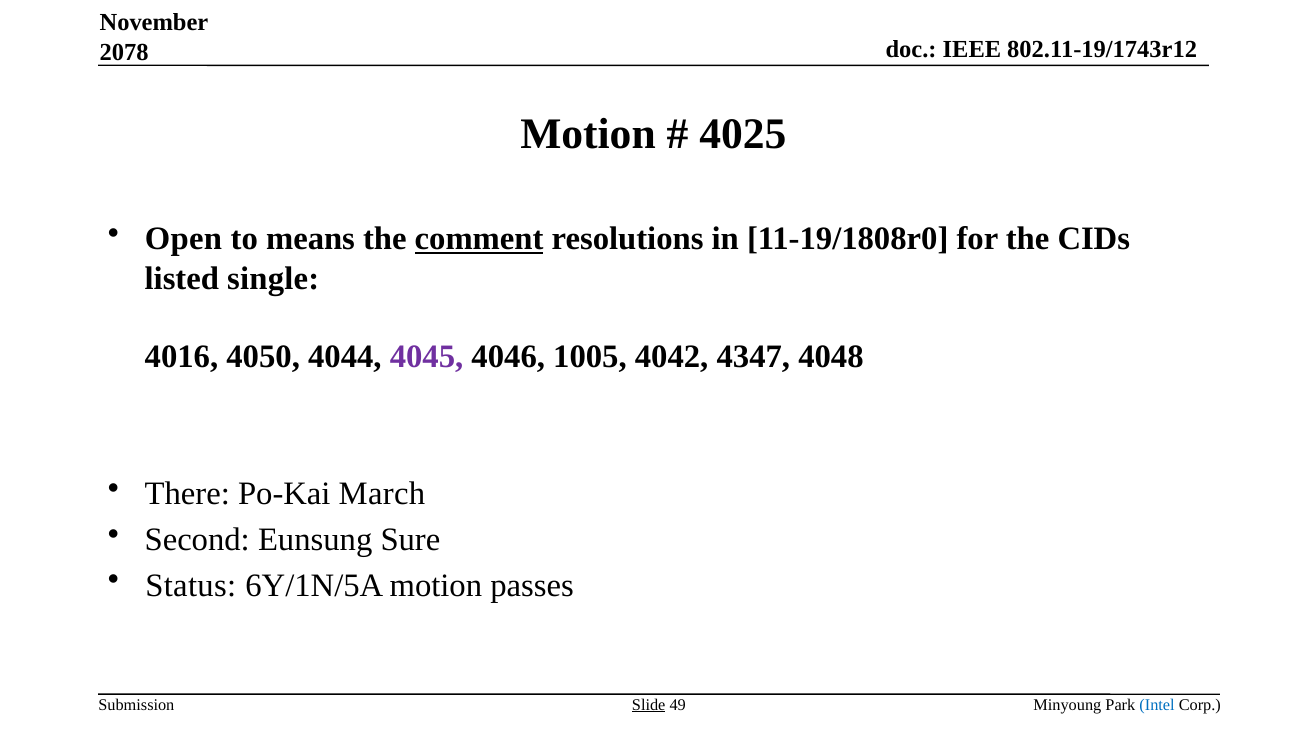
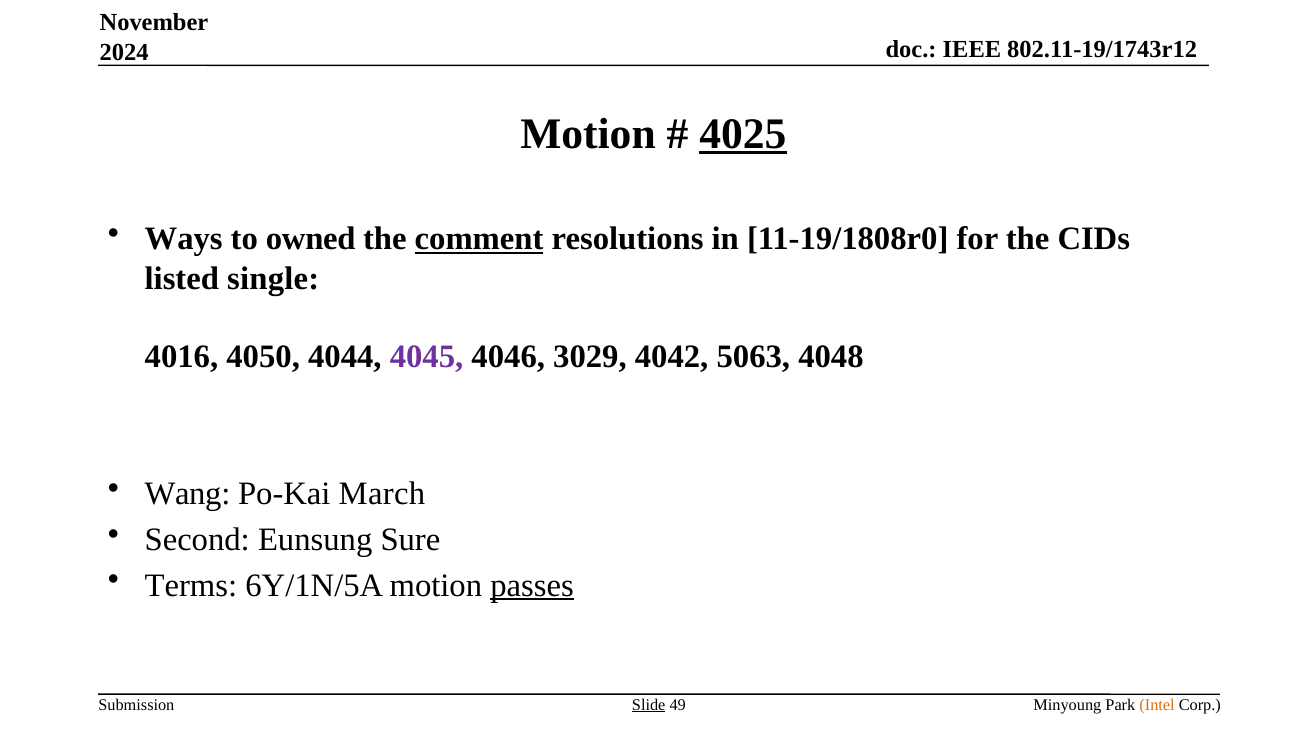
2078: 2078 -> 2024 (124, 52)
4025 underline: none -> present (743, 134)
Open: Open -> Ways (184, 239)
means: means -> owned (311, 239)
1005: 1005 -> 3029 (590, 357)
4347: 4347 -> 5063 (753, 357)
There: There -> Wang (187, 494)
Status: Status -> Terms (191, 586)
passes underline: none -> present (532, 586)
Intel colour: blue -> orange (1157, 705)
